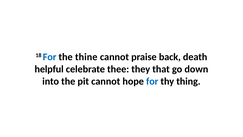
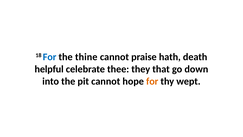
back: back -> hath (170, 57)
for colour: blue -> orange (152, 81)
thing: thing -> wept (188, 81)
